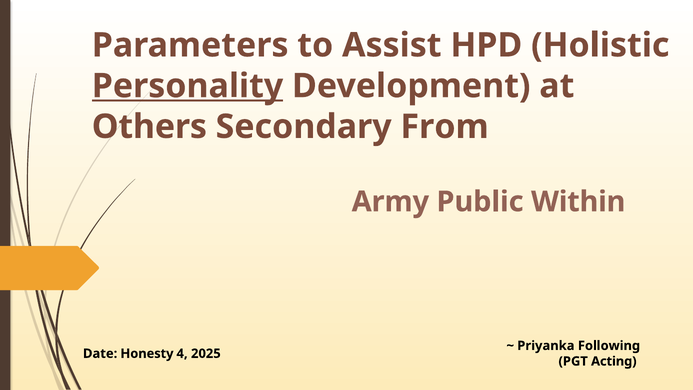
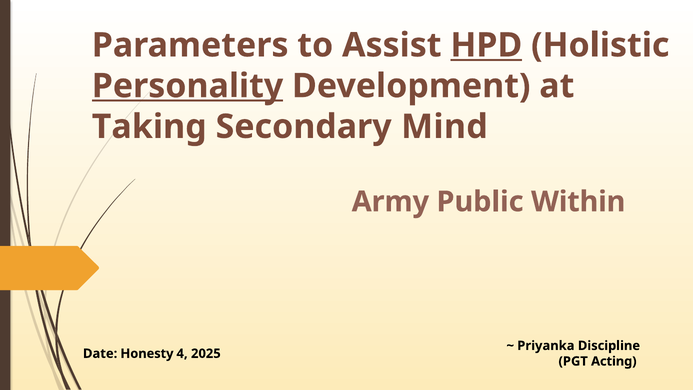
HPD underline: none -> present (486, 45)
Others: Others -> Taking (149, 127)
From: From -> Mind (444, 127)
Following: Following -> Discipline (609, 346)
